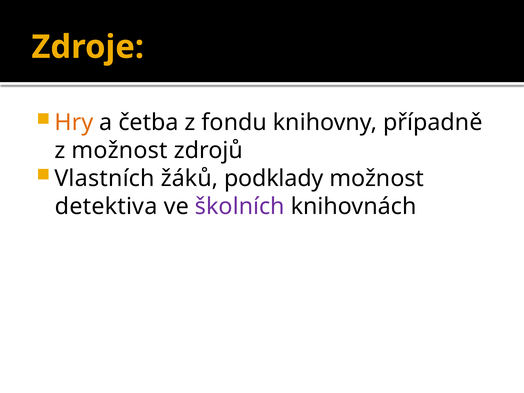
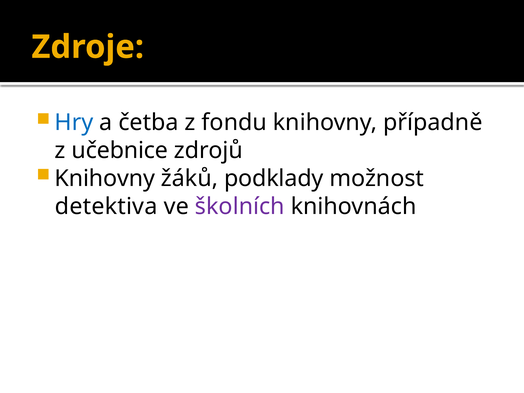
Hry colour: orange -> blue (74, 123)
z možnost: možnost -> učebnice (120, 151)
Vlastních: Vlastních -> Knihovny (105, 178)
